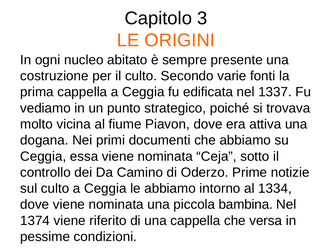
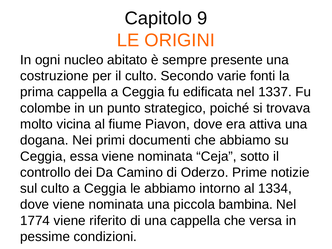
3: 3 -> 9 (202, 18)
vediamo: vediamo -> colombe (45, 108)
1374: 1374 -> 1774 (35, 221)
